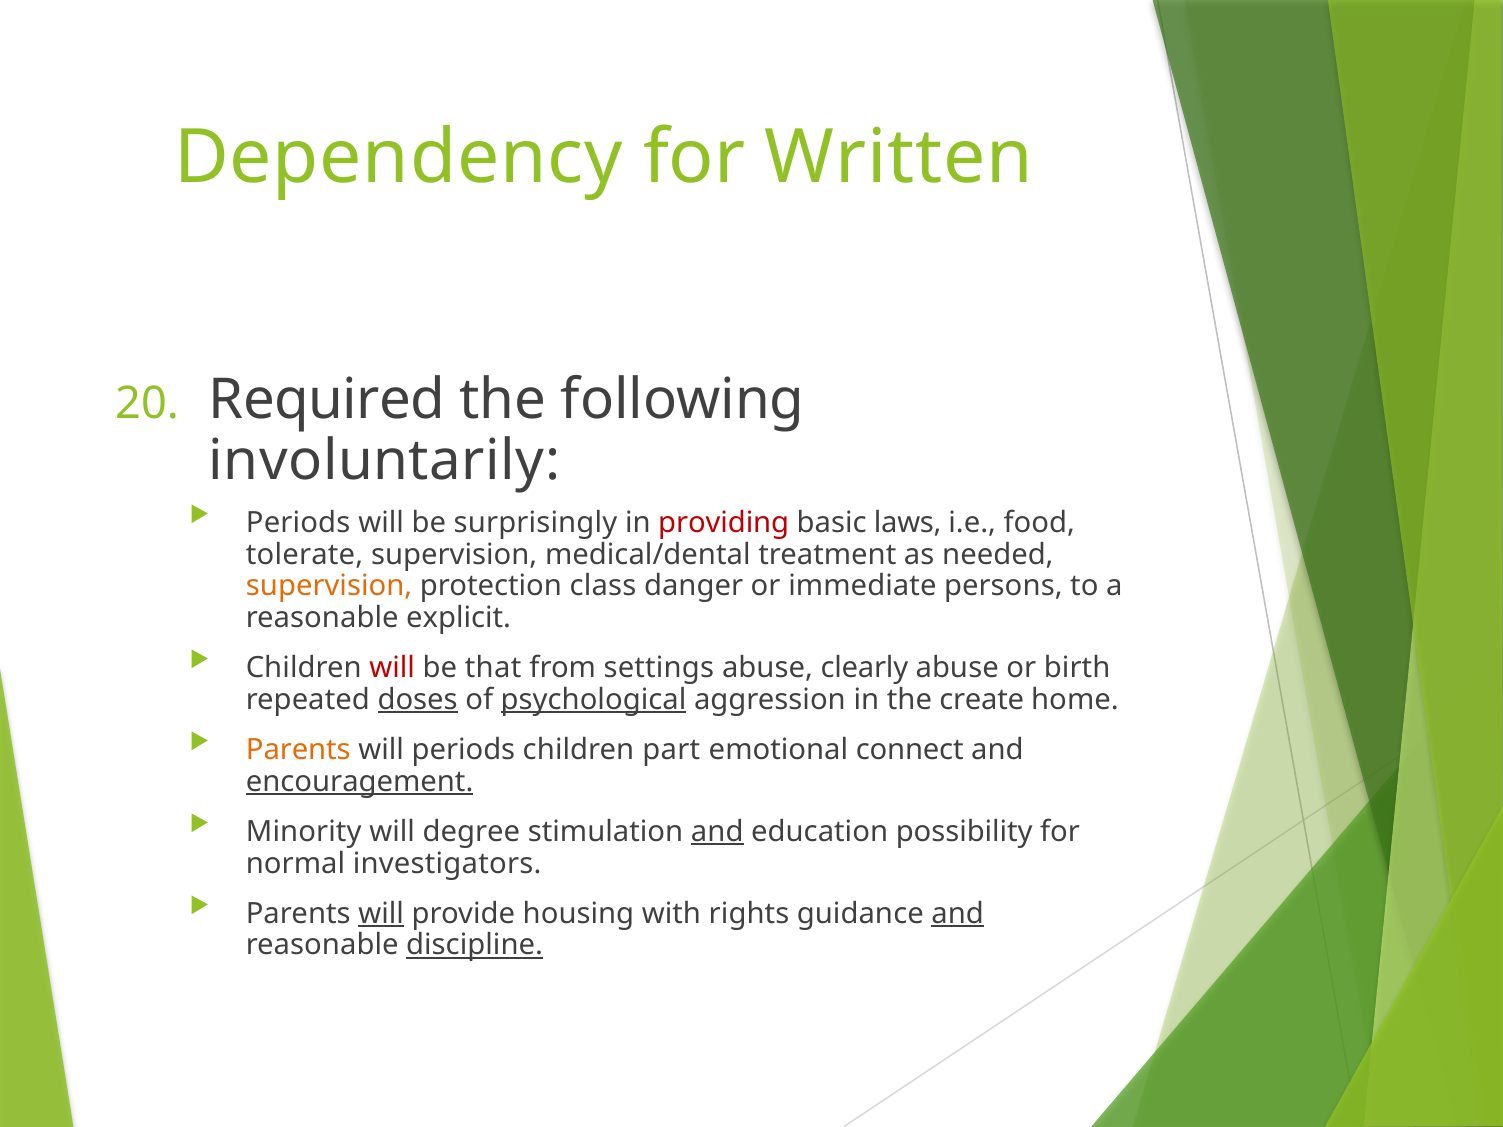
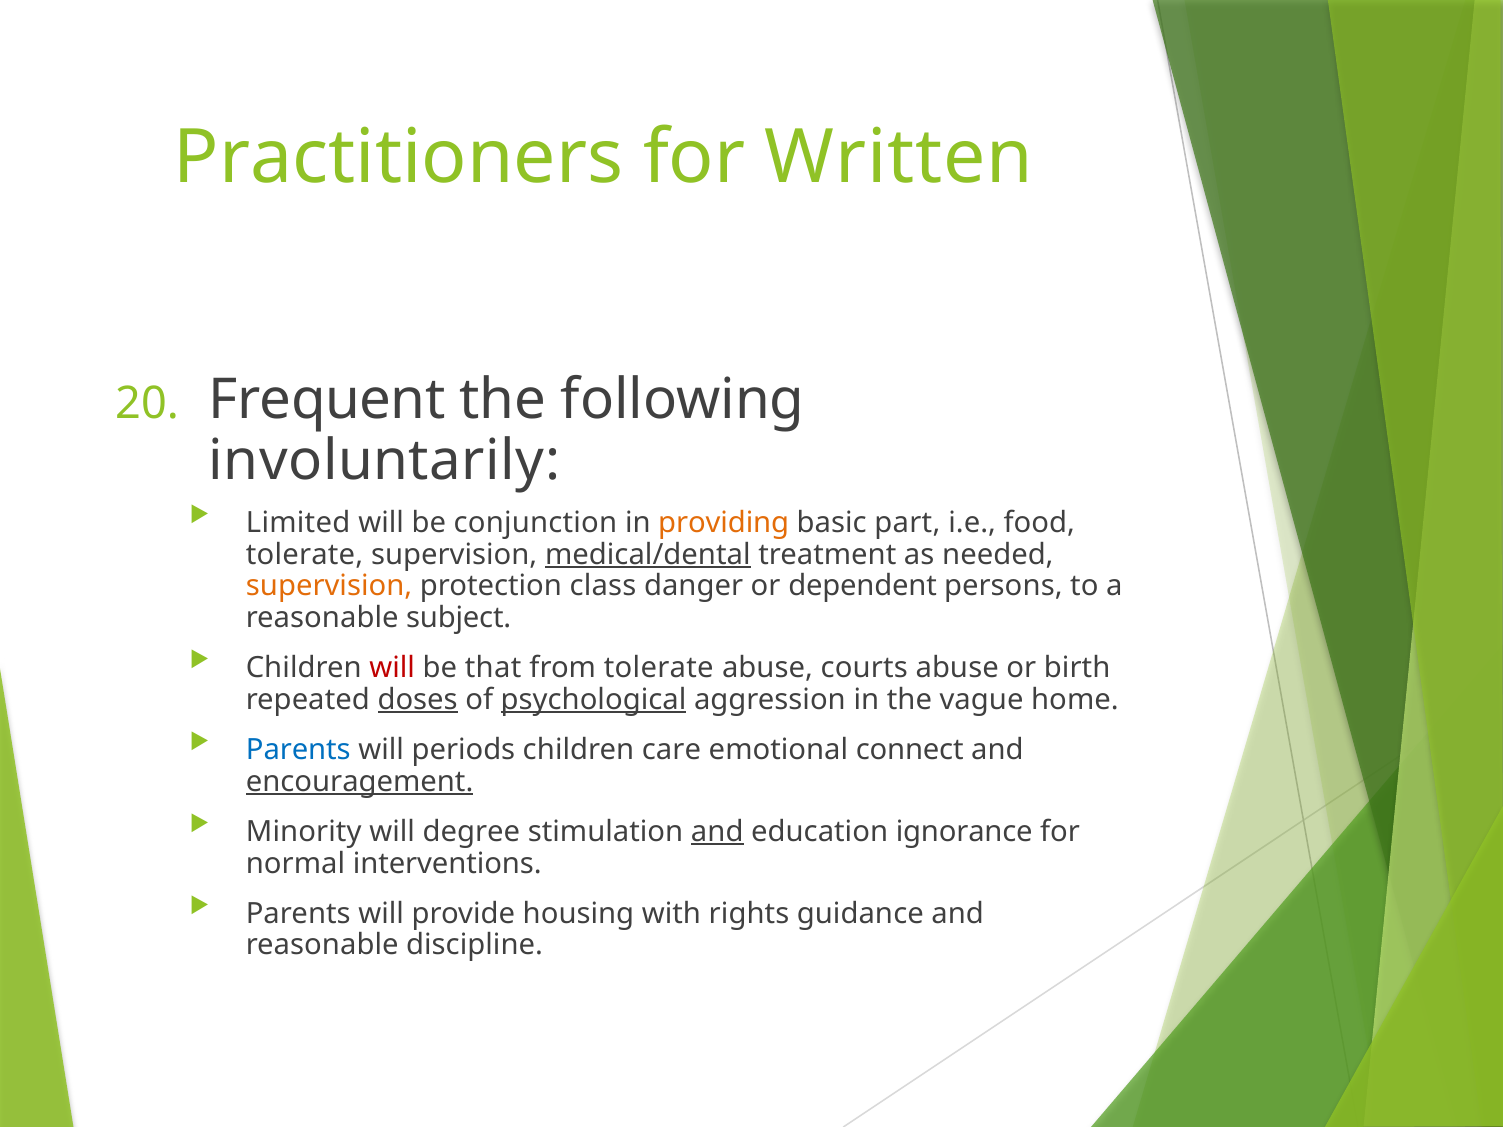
Dependency: Dependency -> Practitioners (399, 158)
Required: Required -> Frequent (327, 400)
Periods: Periods -> Limited (298, 523)
surprisingly: surprisingly -> conjunction (535, 523)
providing colour: red -> orange (724, 523)
laws: laws -> part (907, 523)
medical/dental underline: none -> present (648, 555)
immediate: immediate -> dependent (863, 586)
explicit: explicit -> subject (459, 618)
from settings: settings -> tolerate (659, 668)
clearly: clearly -> courts (864, 668)
create: create -> vague (982, 700)
Parents colour: orange -> blue (298, 750)
part: part -> care (671, 750)
possibility: possibility -> ignorance (964, 832)
investigators: investigators -> interventions (447, 864)
will underline: present -> none (381, 914)
and underline: present -> none (958, 914)
discipline underline: present -> none (475, 946)
